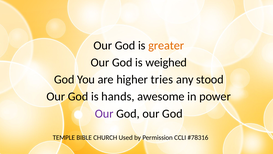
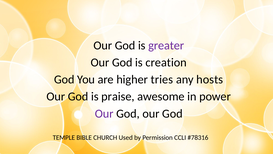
greater colour: orange -> purple (166, 45)
weighed: weighed -> creation (166, 62)
stood: stood -> hosts (210, 79)
hands: hands -> praise (118, 96)
